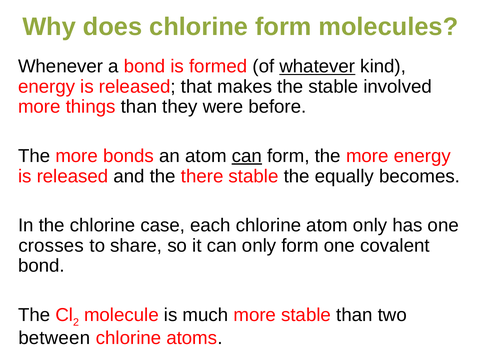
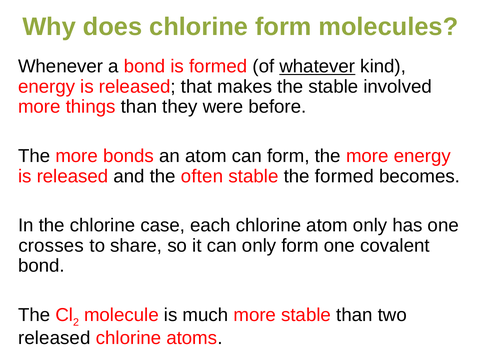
can underline: present -> none (247, 156)
there: there -> often (202, 177)
the equally: equally -> formed (344, 177)
between: between -> released (54, 339)
